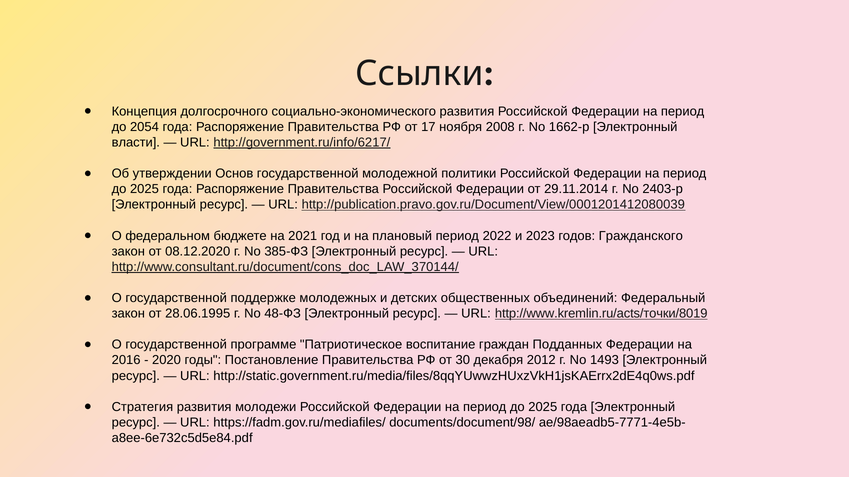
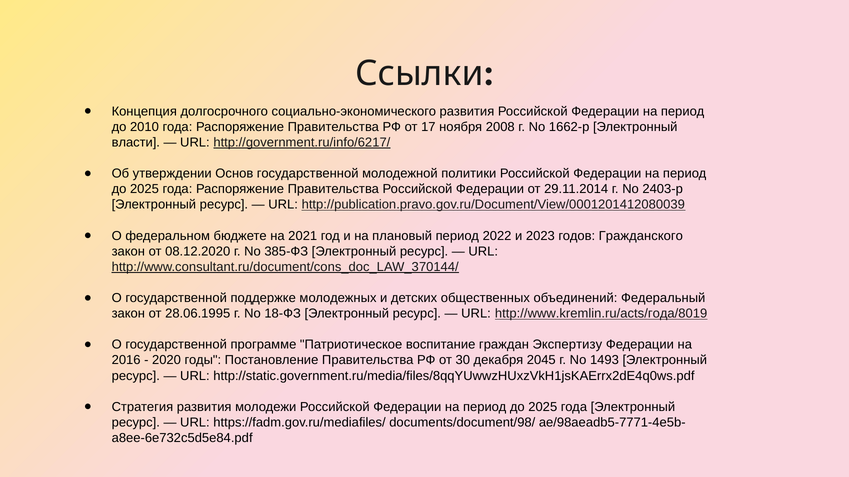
2054: 2054 -> 2010 (144, 127)
48-ФЗ: 48-ФЗ -> 18-ФЗ (283, 314)
http://www.kremlin.ru/acts/точки/8019: http://www.kremlin.ru/acts/точки/8019 -> http://www.kremlin.ru/acts/года/8019 (601, 314)
Подданных: Подданных -> Экспертизу (567, 345)
2012: 2012 -> 2045 (541, 361)
